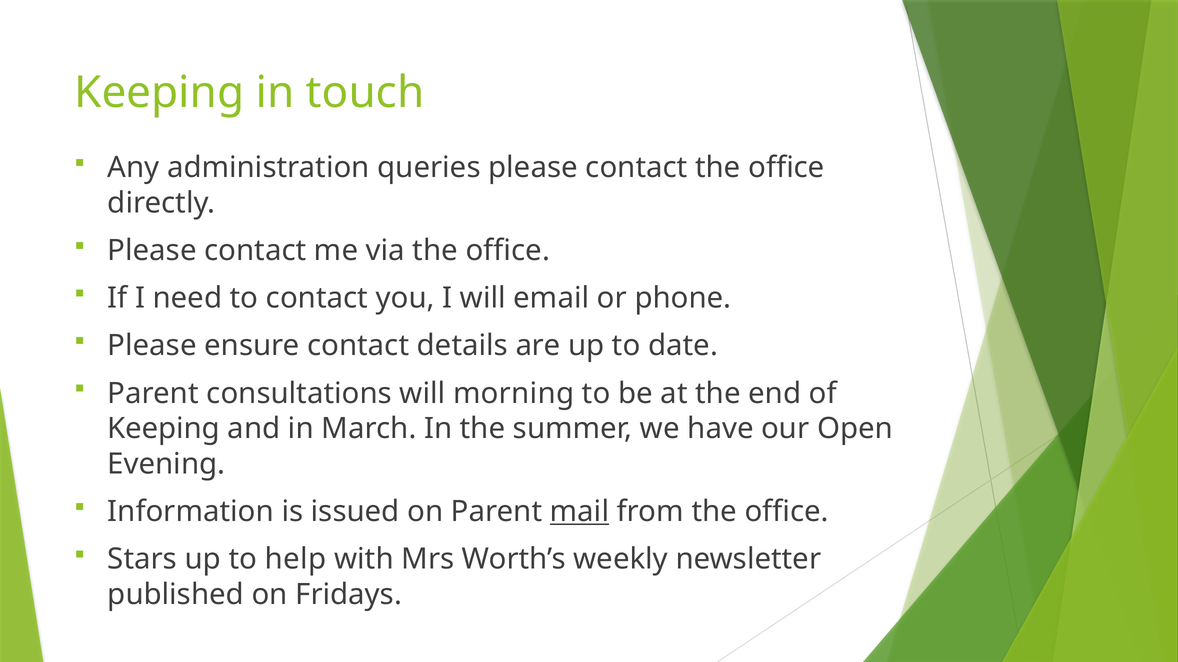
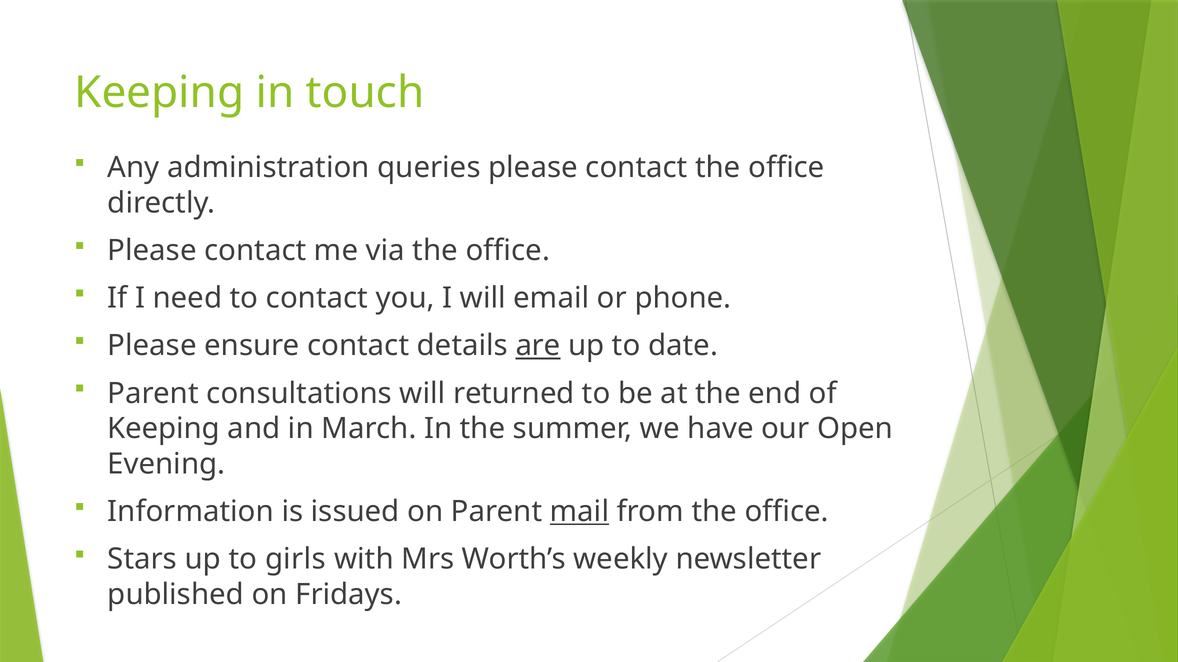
are underline: none -> present (538, 346)
morning: morning -> returned (514, 394)
help: help -> girls (295, 560)
